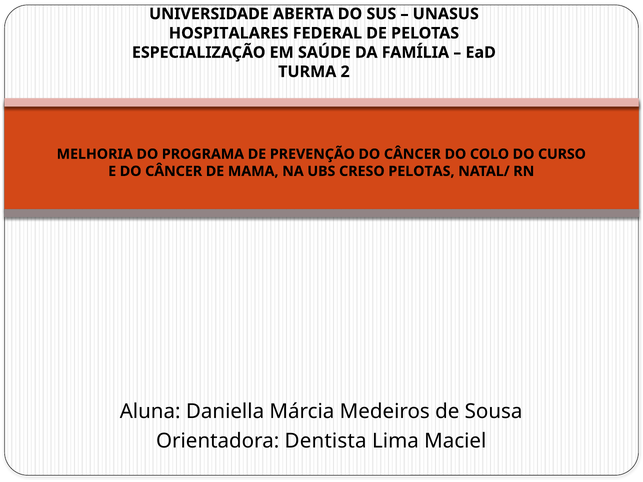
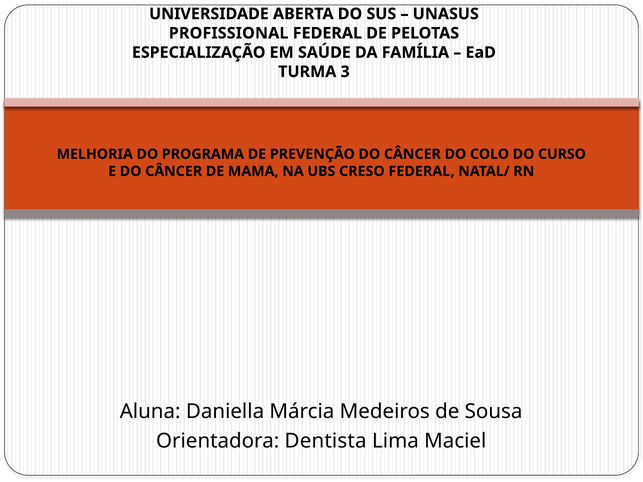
HOSPITALARES: HOSPITALARES -> PROFISSIONAL (229, 33)
2: 2 -> 3 (345, 72)
CRESO PELOTAS: PELOTAS -> FEDERAL (421, 171)
